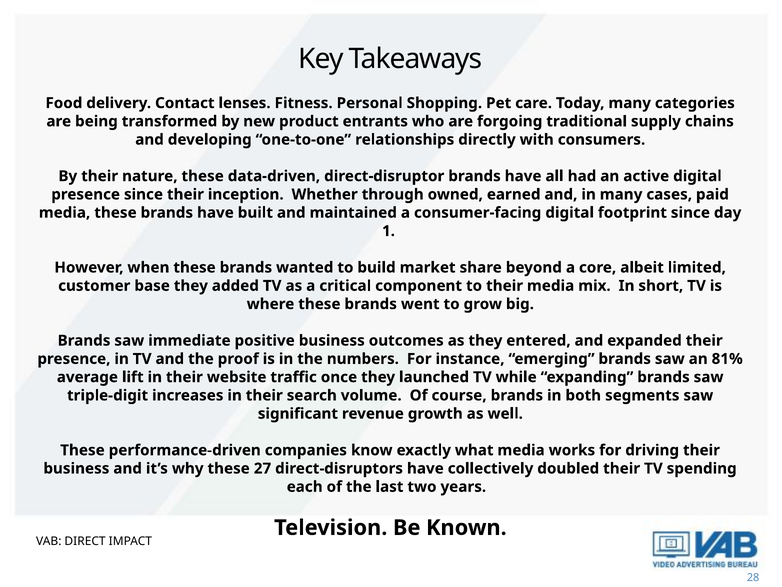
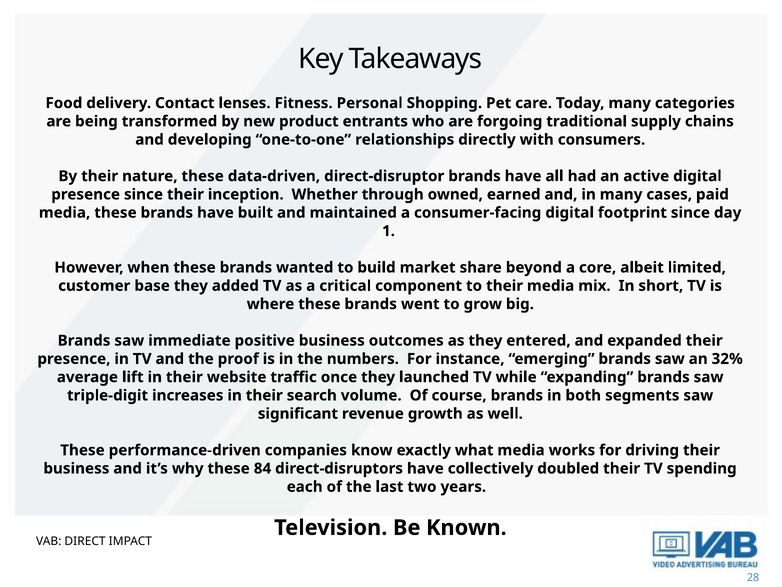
81%: 81% -> 32% (727, 359)
27: 27 -> 84 (262, 468)
